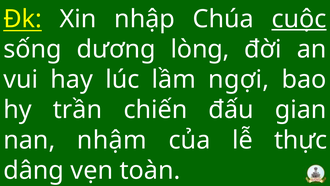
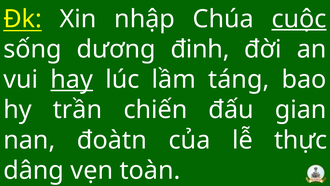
lòng: lòng -> đinh (200, 49)
hay underline: none -> present (72, 79)
ngợi: ngợi -> táng (239, 79)
nhậm: nhậm -> đoàtn (112, 140)
